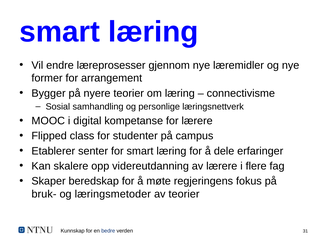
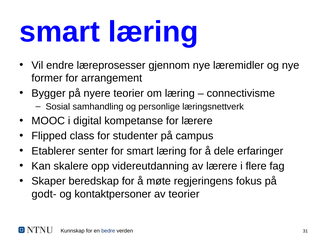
bruk-: bruk- -> godt- (44, 194)
læringsmetoder: læringsmetoder -> kontaktpersoner (113, 194)
